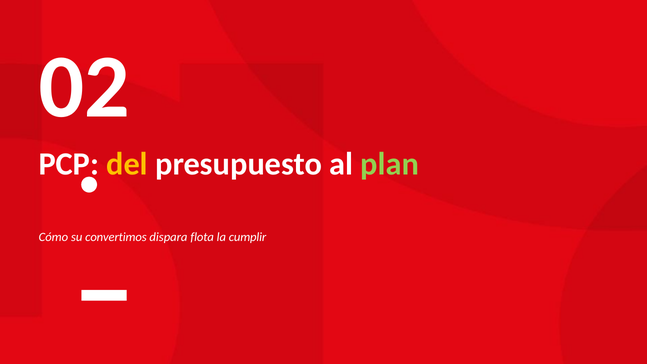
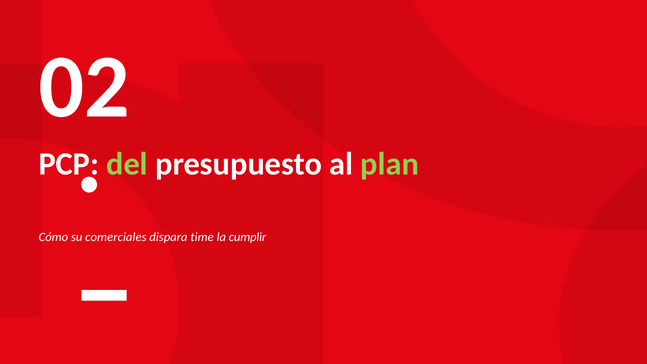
del colour: yellow -> light green (127, 164)
convertimos: convertimos -> comerciales (116, 237)
flota: flota -> time (202, 237)
